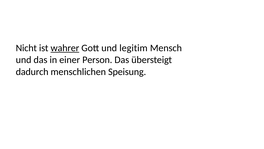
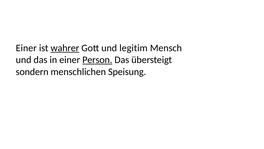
Nicht: Nicht -> Einer (26, 48)
Person underline: none -> present (97, 60)
dadurch: dadurch -> sondern (32, 72)
